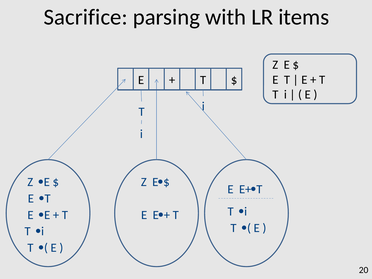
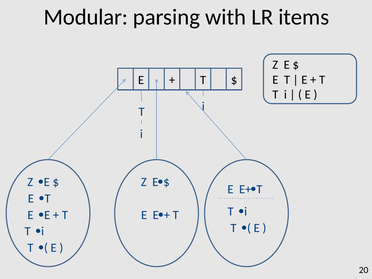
Sacrifice: Sacrifice -> Modular (86, 17)
